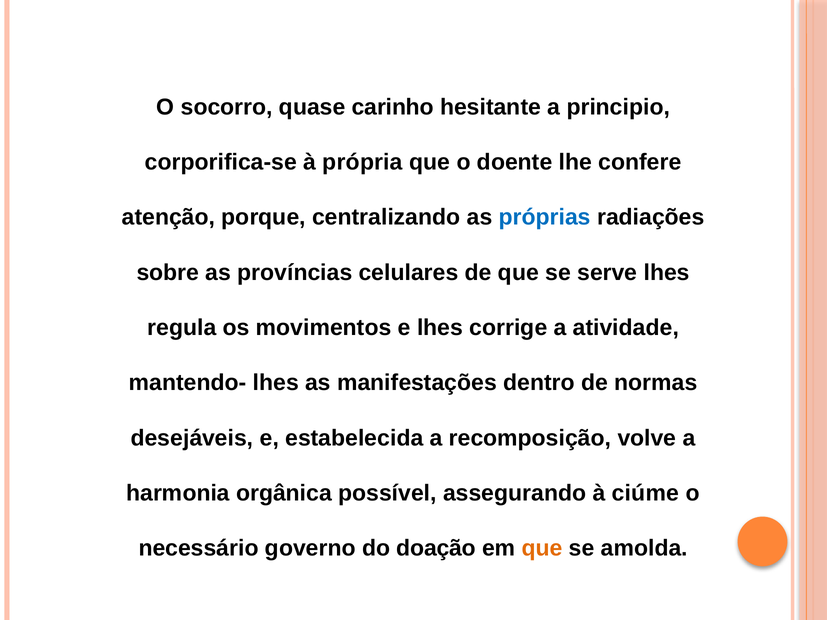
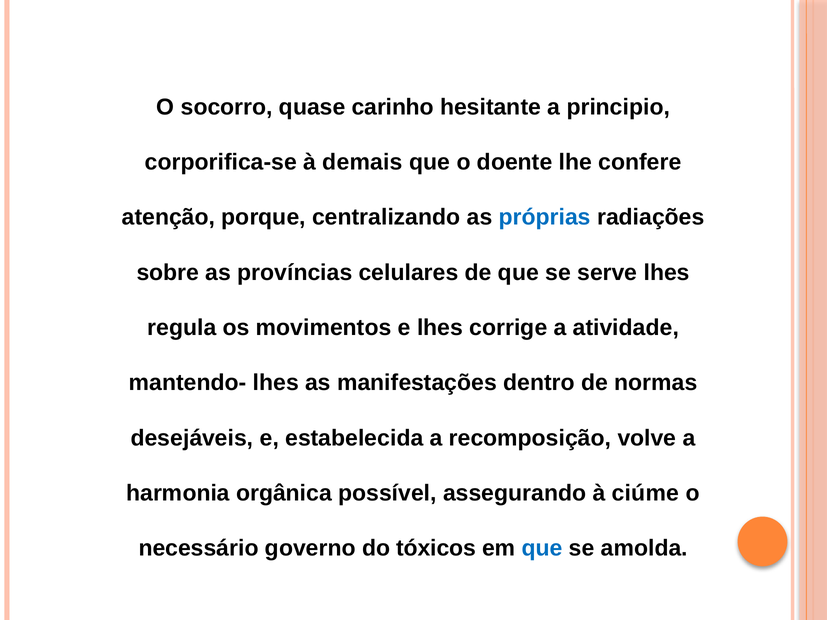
própria: própria -> demais (363, 162)
doação: doação -> tóxicos (436, 548)
que colour: orange -> blue (542, 548)
